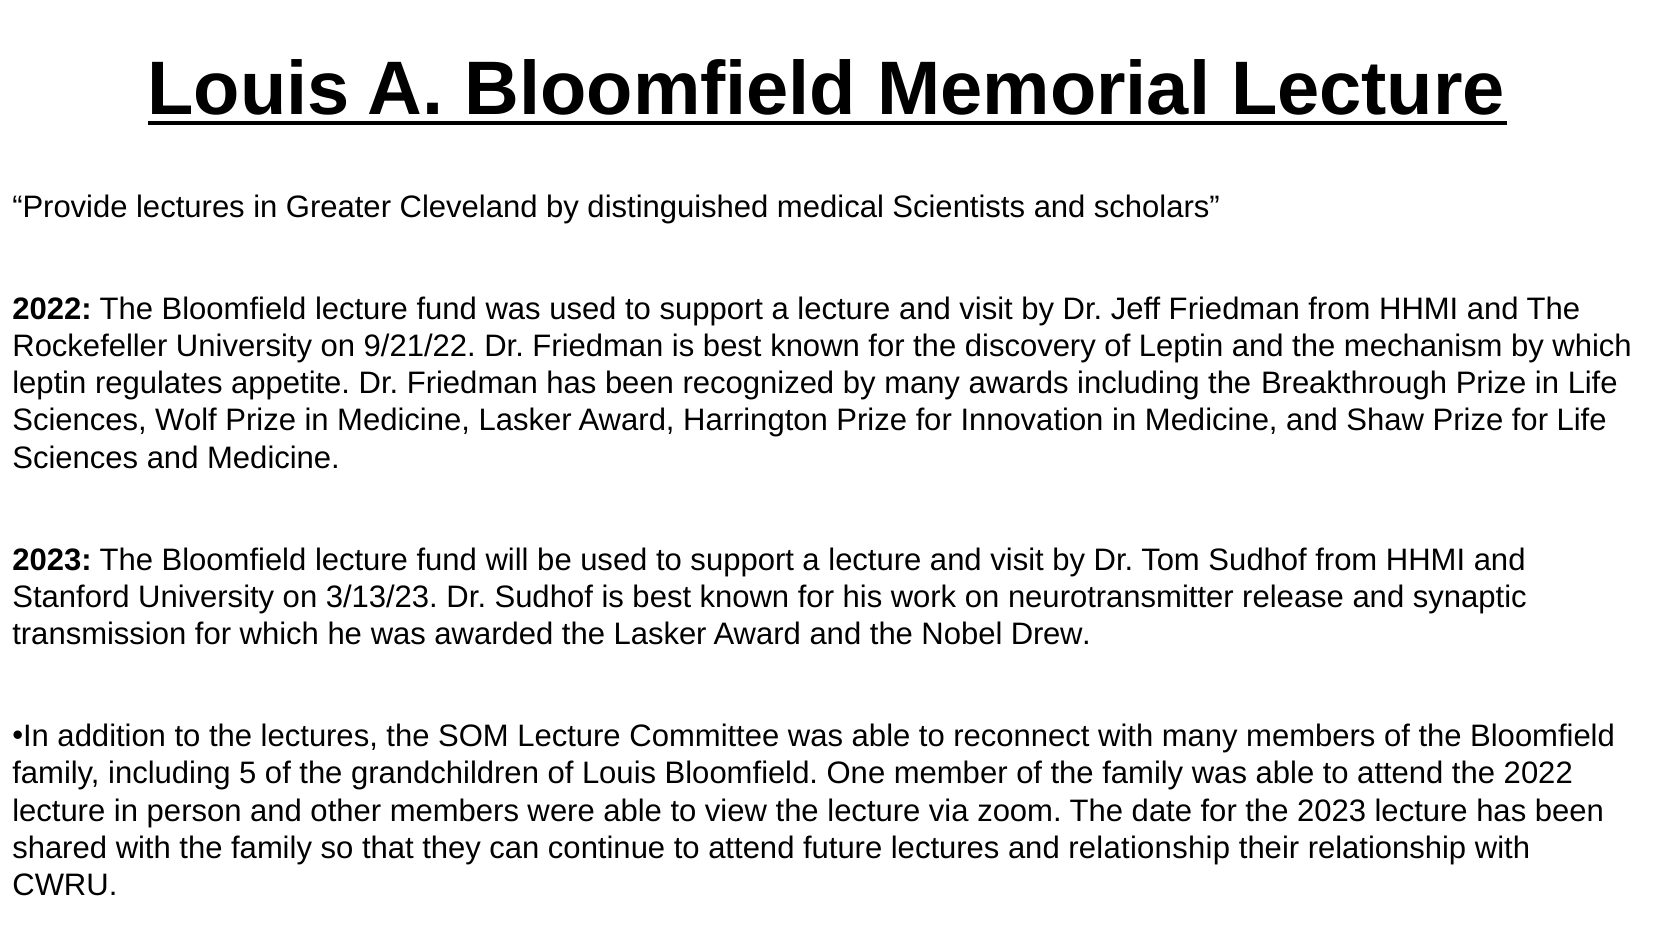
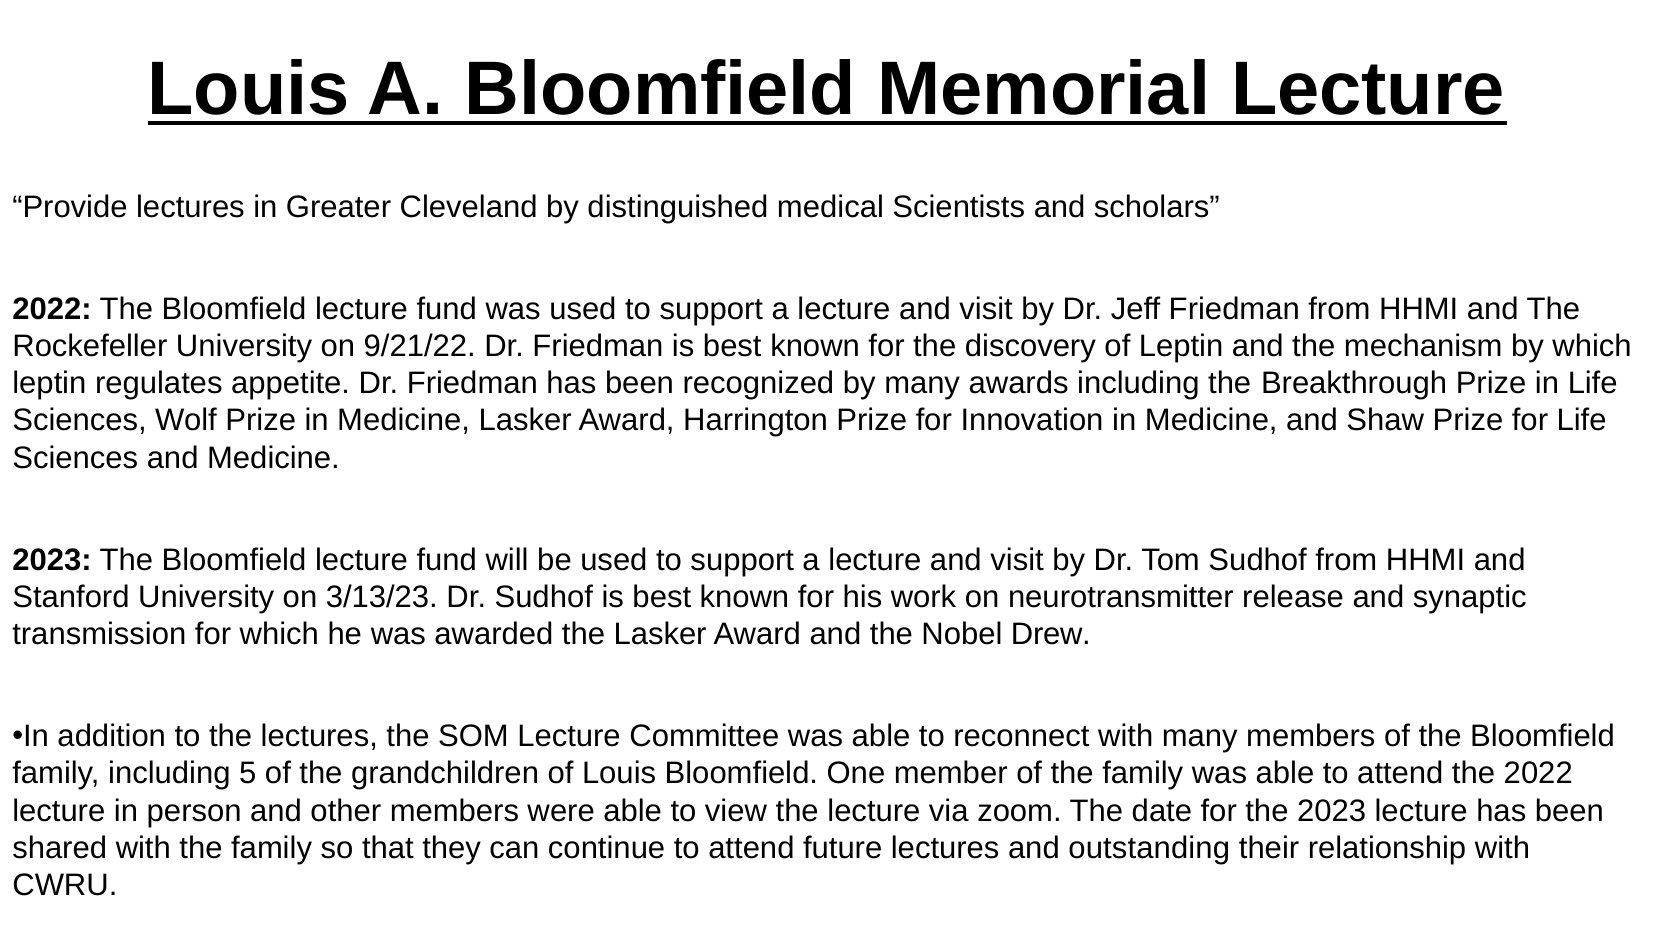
and relationship: relationship -> outstanding (1149, 848)
